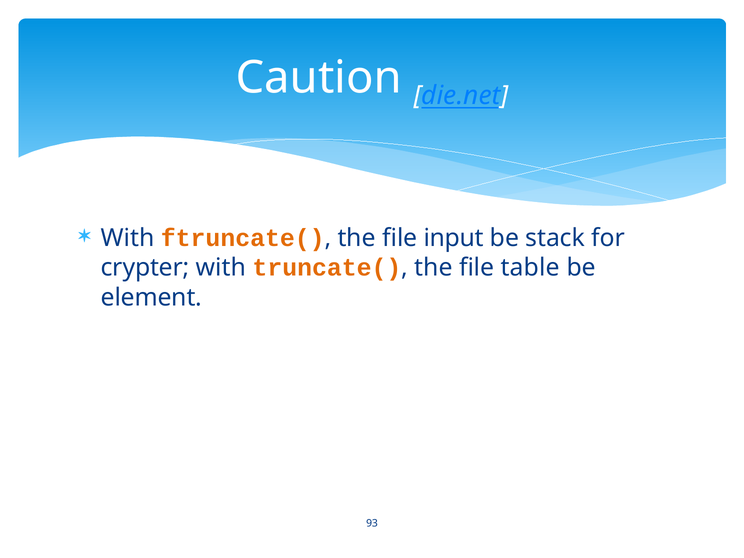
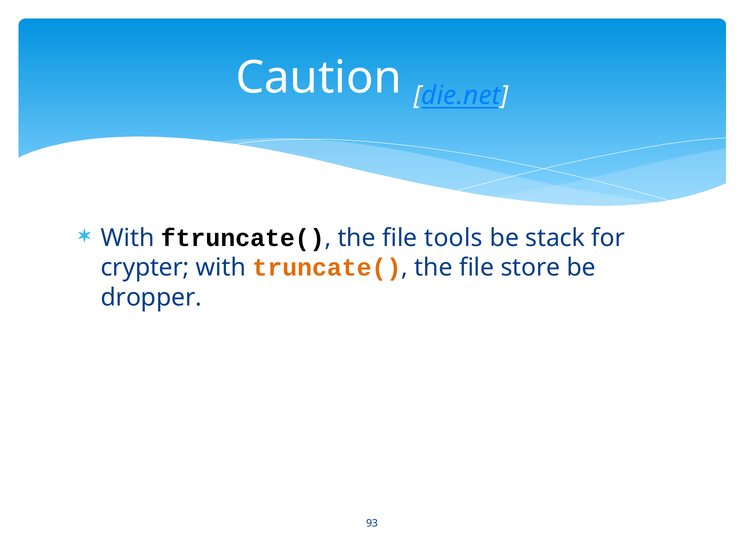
ftruncate( colour: orange -> black (243, 238)
input: input -> tools (454, 238)
table: table -> store (530, 268)
element: element -> dropper (151, 298)
